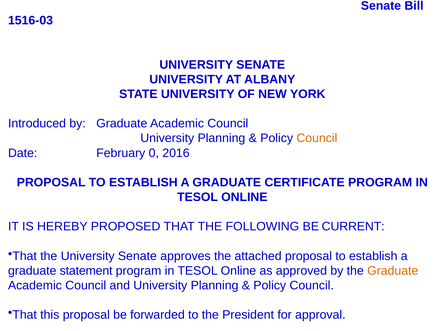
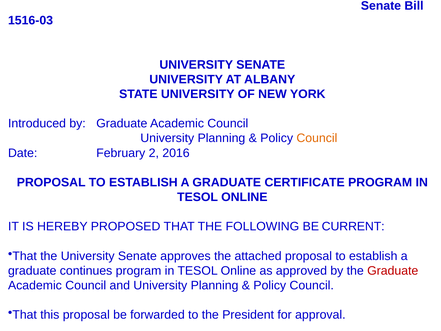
0: 0 -> 2 (154, 153)
statement: statement -> continues (86, 271)
Graduate colour: orange -> red (393, 271)
